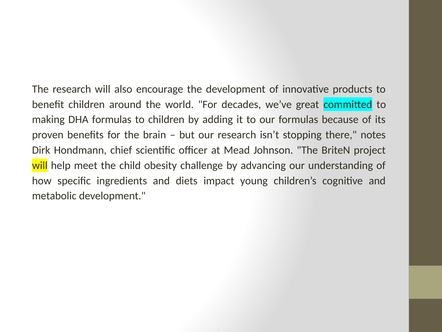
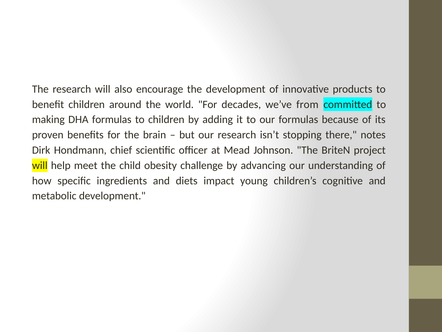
great: great -> from (307, 104)
